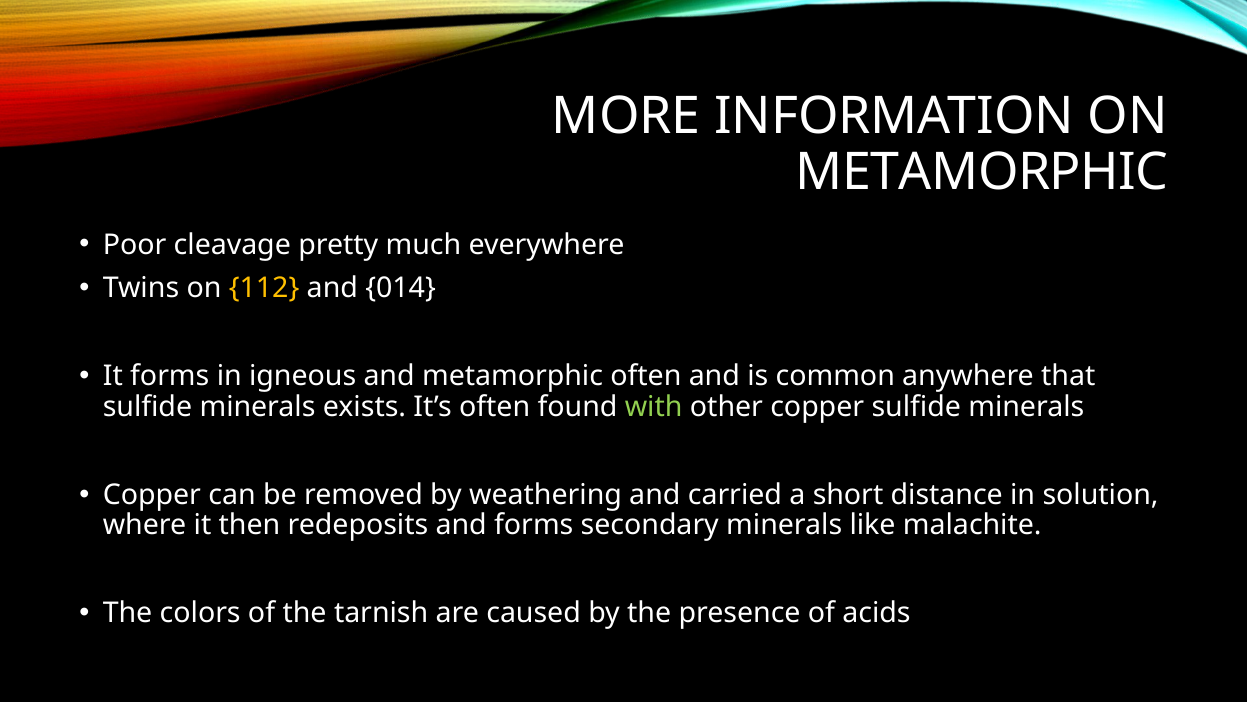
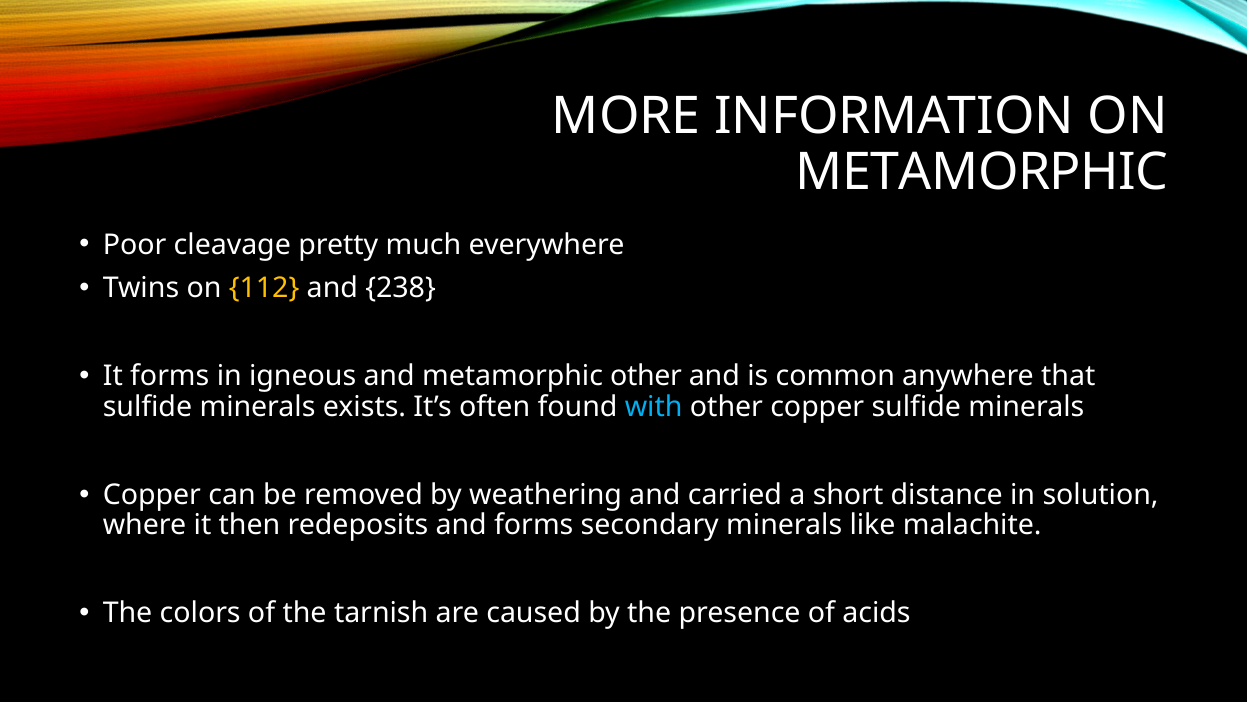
014: 014 -> 238 (401, 288)
metamorphic often: often -> other (646, 376)
with colour: light green -> light blue (654, 407)
